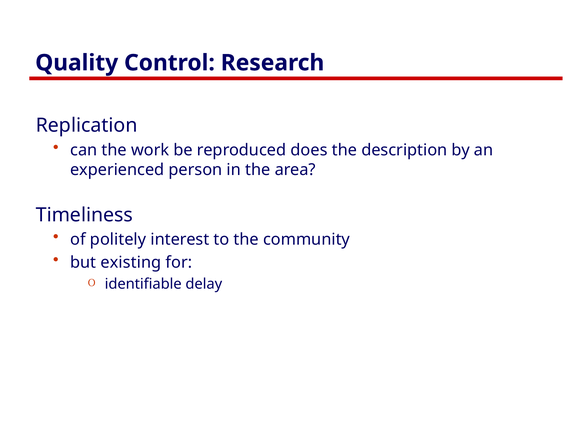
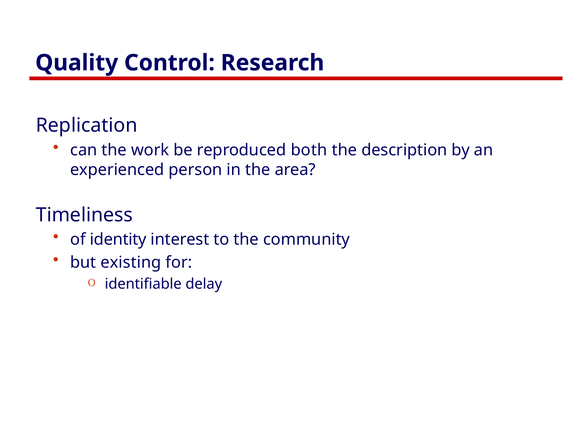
does: does -> both (309, 150)
politely: politely -> identity (118, 239)
